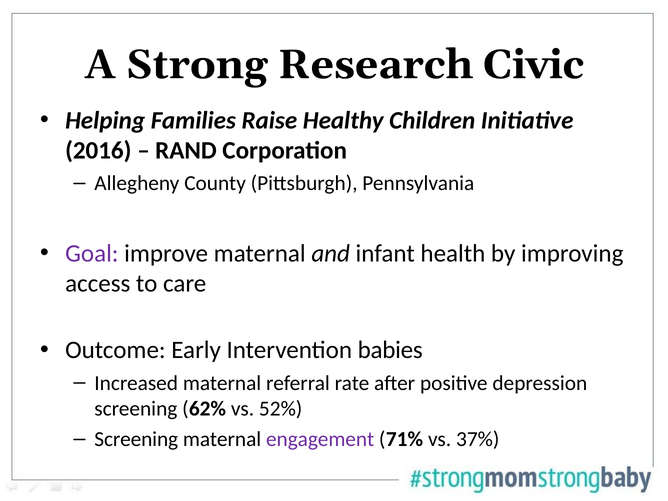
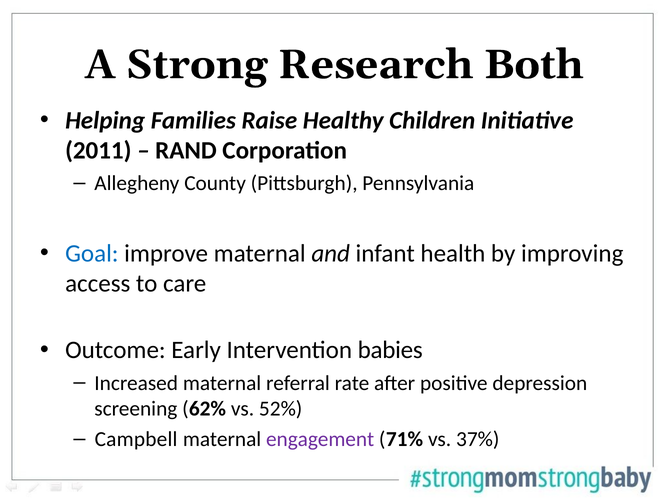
Civic: Civic -> Both (534, 65)
2016: 2016 -> 2011 (98, 150)
Goal colour: purple -> blue (92, 253)
Screening: Screening -> Campbell (136, 439)
